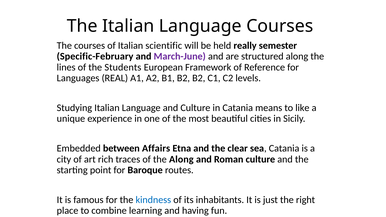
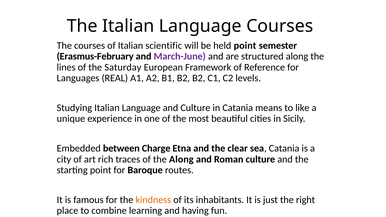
held really: really -> point (245, 46)
Specific-February: Specific-February -> Erasmus-February (95, 56)
Students: Students -> Saturday (123, 67)
Affairs: Affairs -> Charge (156, 148)
kindness colour: blue -> orange (153, 200)
